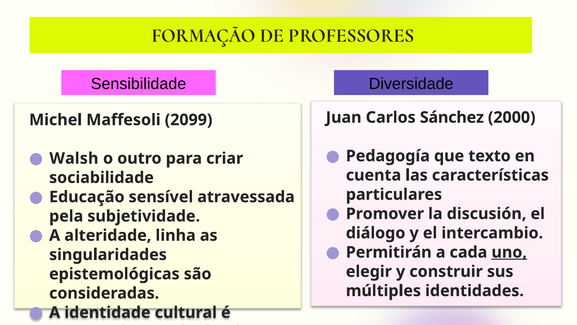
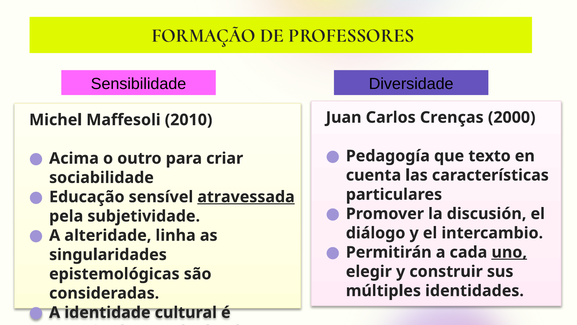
Sánchez: Sánchez -> Crenças (452, 117)
2099: 2099 -> 2010 (189, 120)
Walsh: Walsh -> Acima (74, 158)
atravessada underline: none -> present (246, 197)
